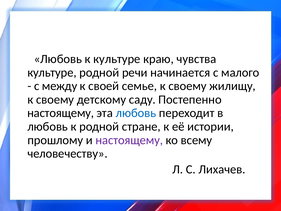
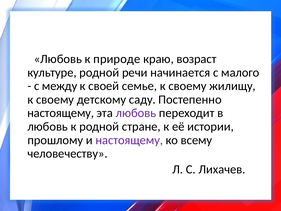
к культуре: культуре -> природе (117, 59)
чувства: чувства -> возраст (196, 59)
любовь colour: blue -> purple (136, 113)
